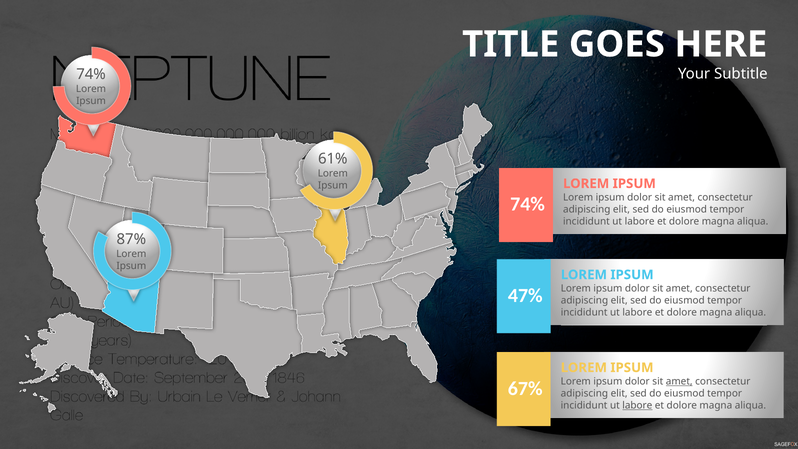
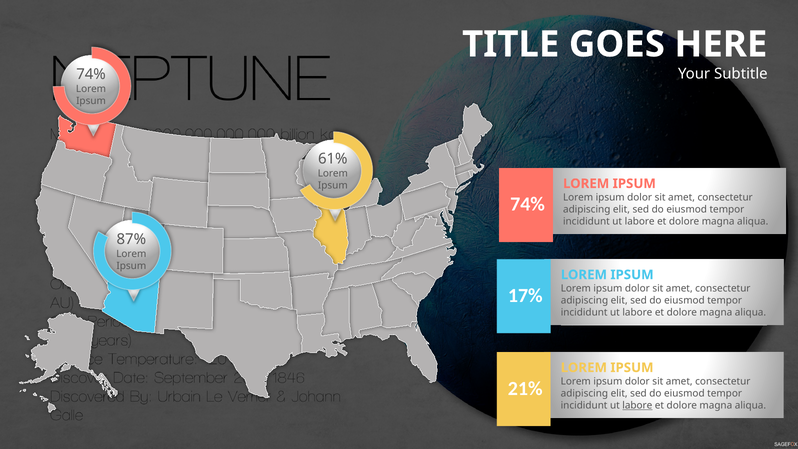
47%: 47% -> 17% (525, 295)
amet underline: present -> none (679, 381)
67%: 67% -> 21% (525, 388)
